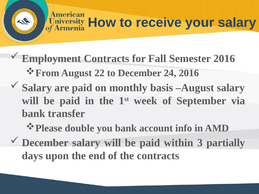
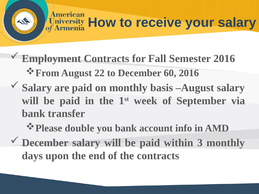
24: 24 -> 60 (170, 73)
3 partially: partially -> monthly (226, 143)
